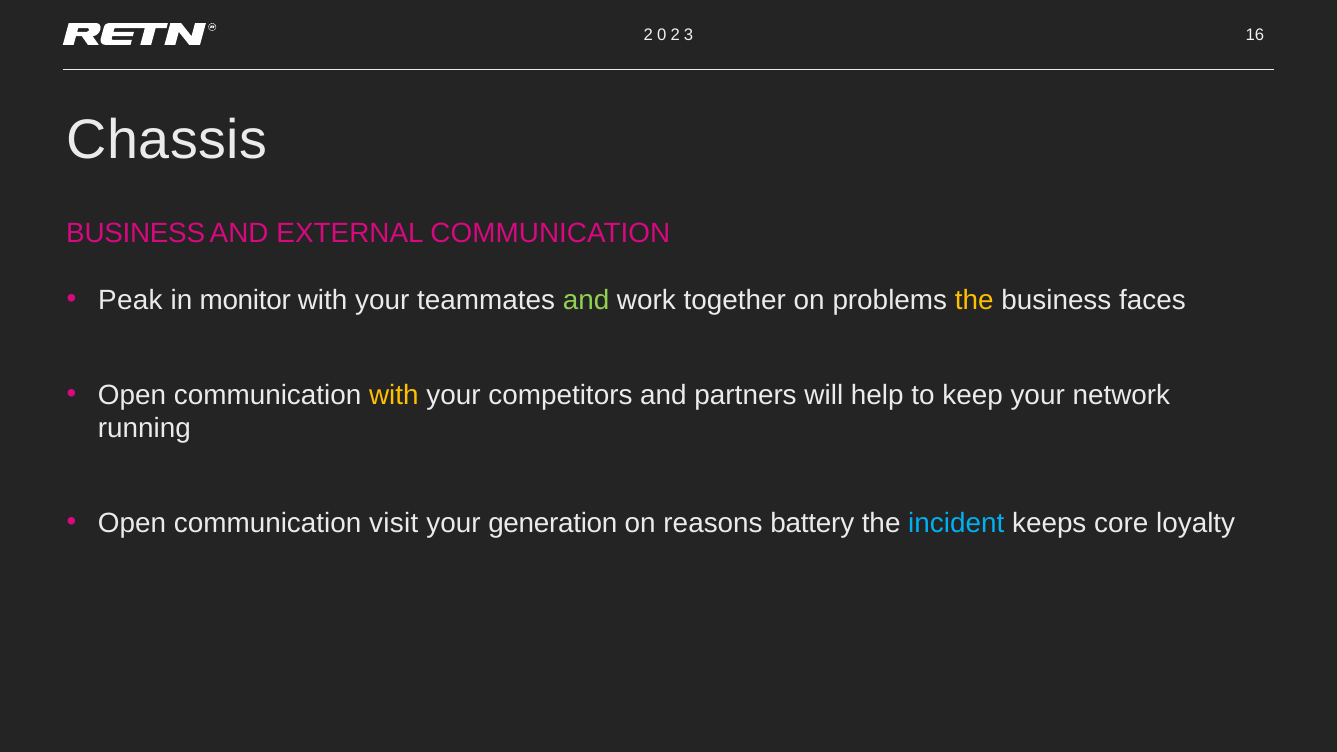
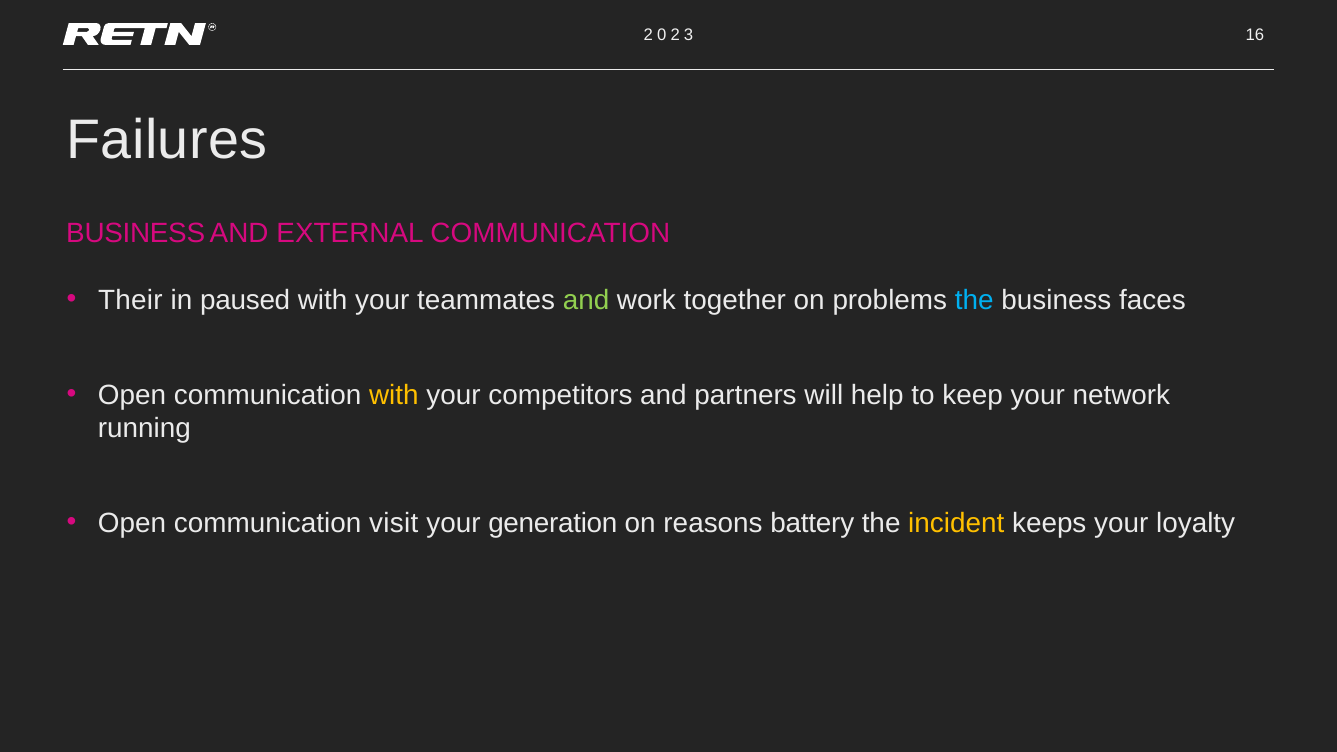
Chassis: Chassis -> Failures (167, 140)
Peak: Peak -> Their (130, 300)
monitor: monitor -> paused (245, 300)
the colour: yellow -> light blue (974, 300)
incident colour: light blue -> yellow (956, 523)
keeps core: core -> your (1121, 523)
